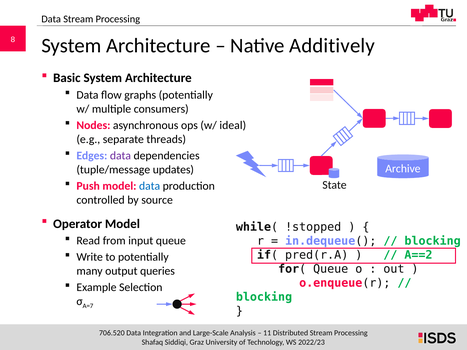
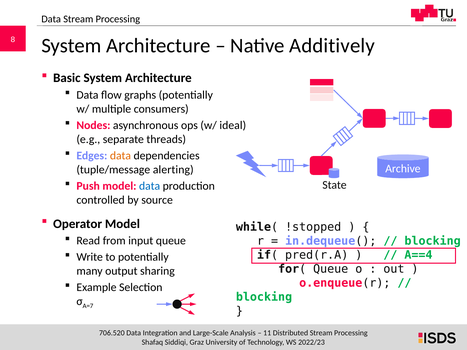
data colour: purple -> orange (120, 156)
updates: updates -> alerting (173, 170)
A==2: A==2 -> A==4 (418, 255)
queries: queries -> sharing (157, 271)
